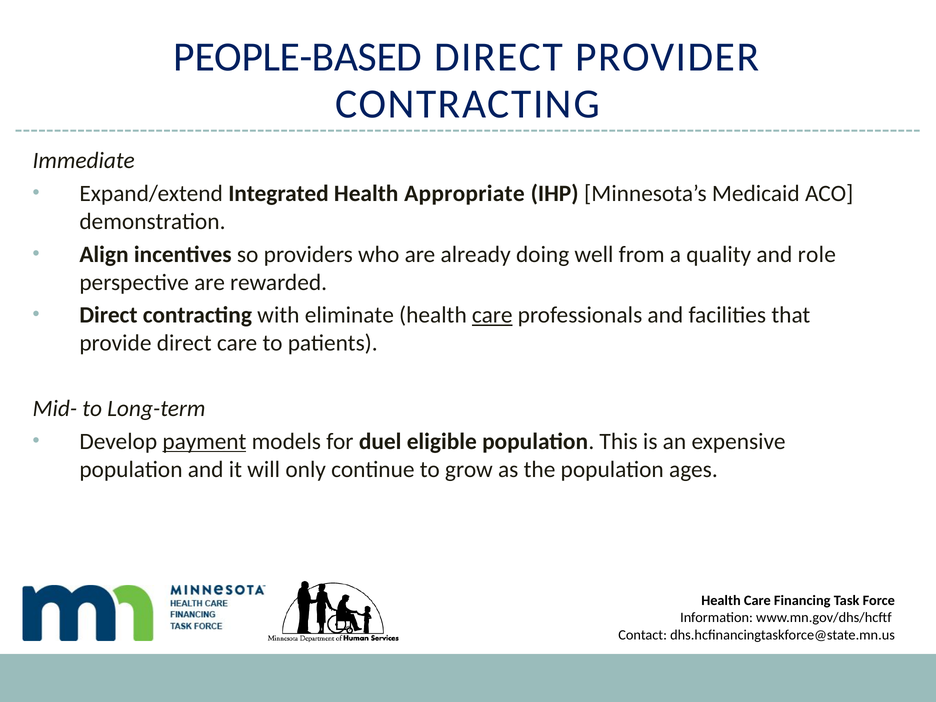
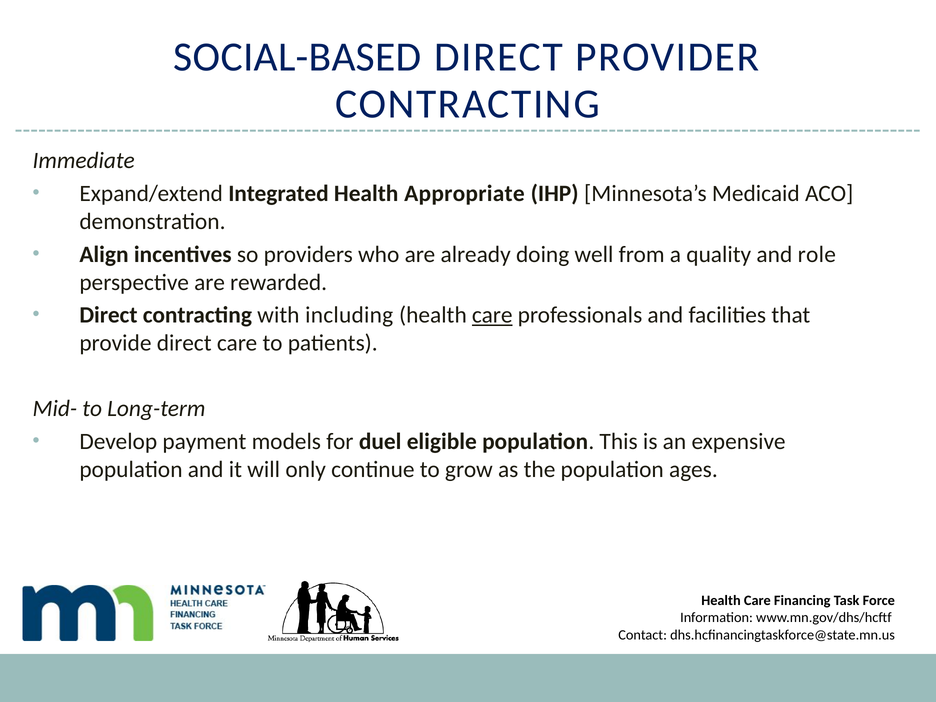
PEOPLE-BASED: PEOPLE-BASED -> SOCIAL-BASED (297, 57)
eliminate: eliminate -> including (349, 315)
payment underline: present -> none (204, 441)
